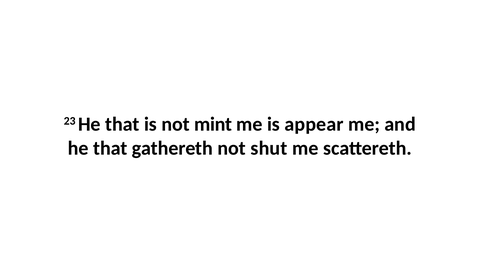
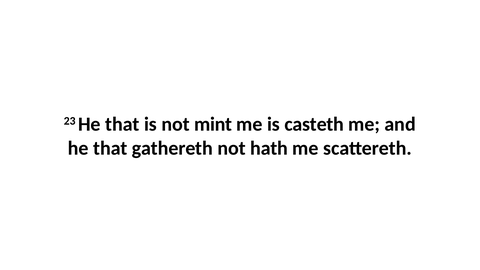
appear: appear -> casteth (314, 124)
shut: shut -> hath (269, 148)
